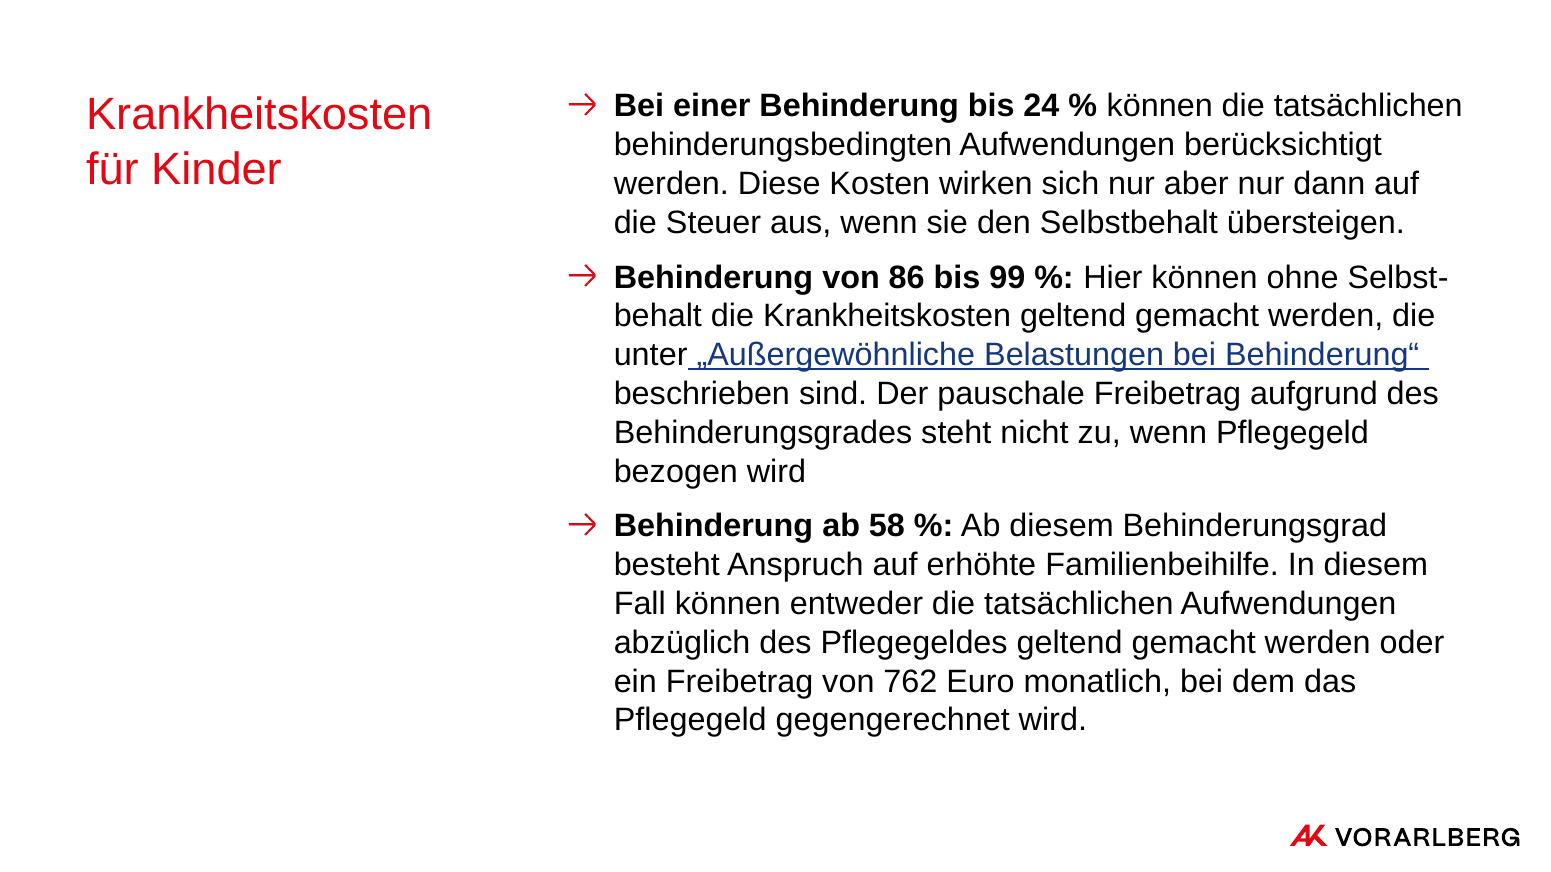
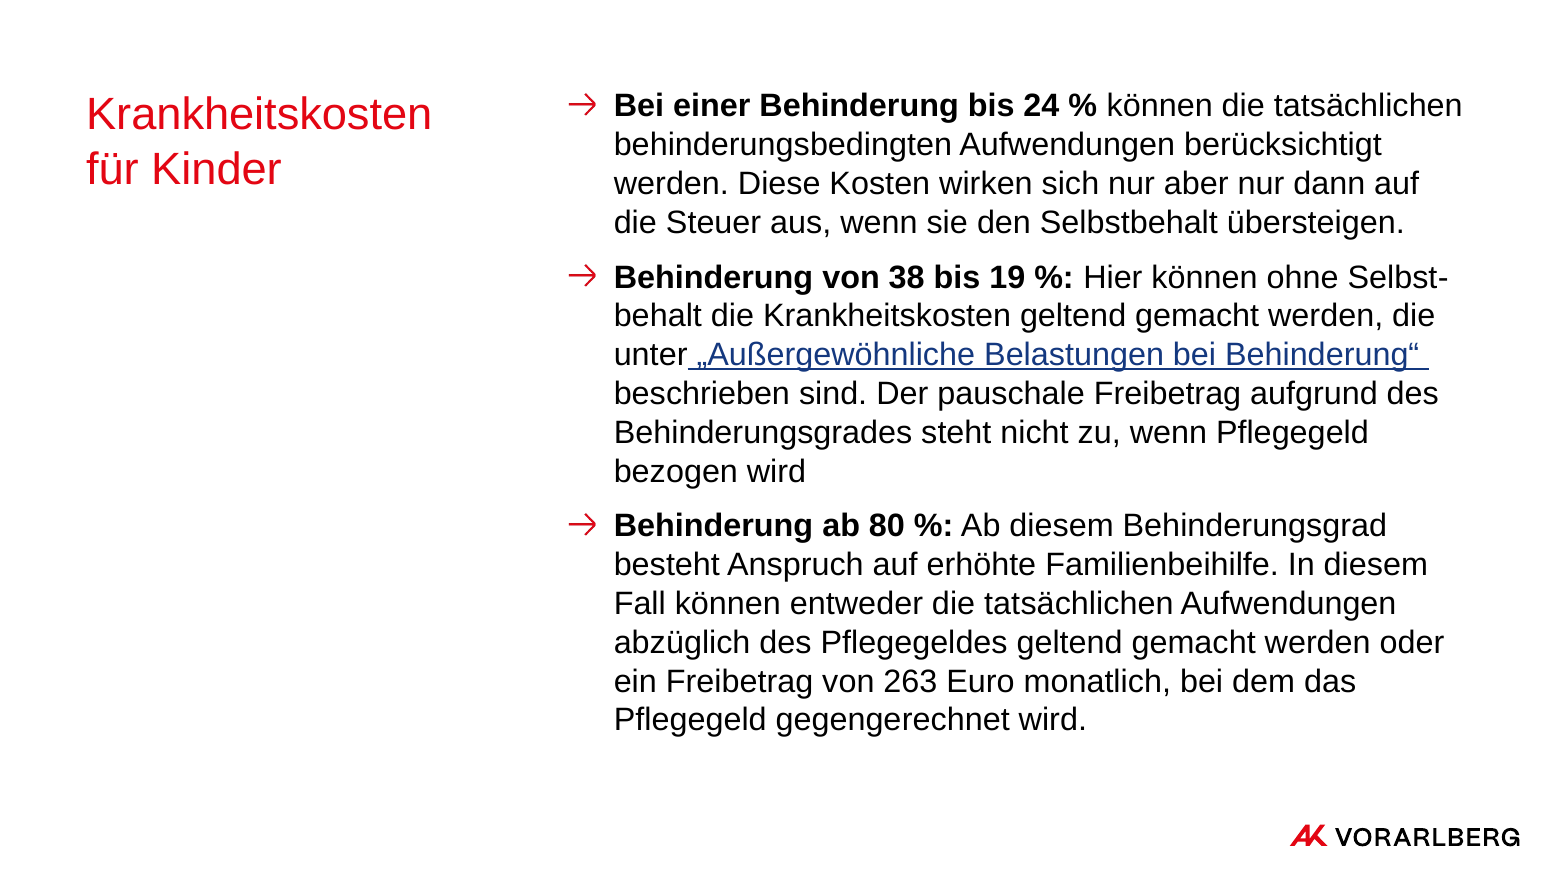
86: 86 -> 38 (907, 278)
99: 99 -> 19 (1007, 278)
58: 58 -> 80 (887, 527)
762: 762 -> 263 (910, 682)
